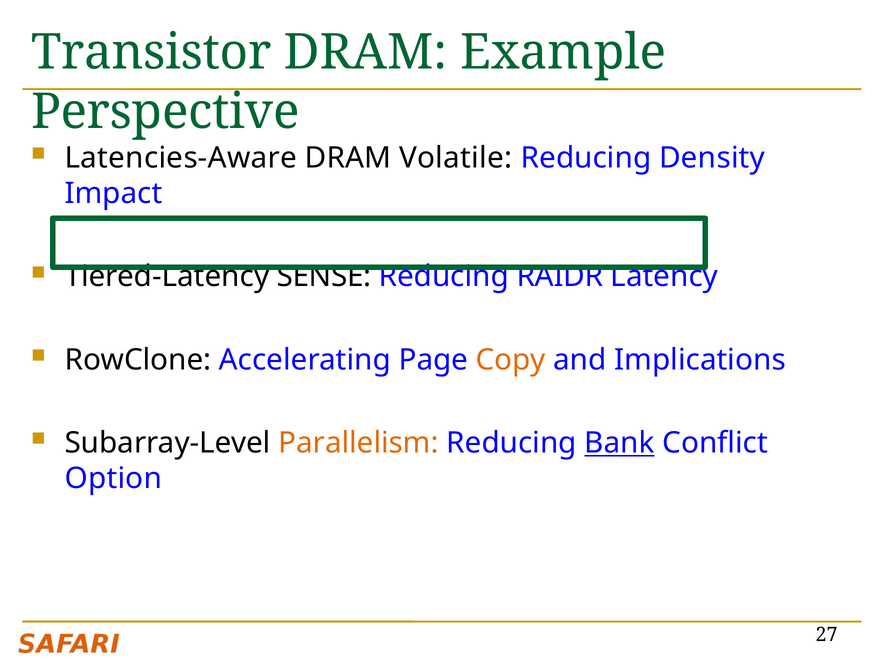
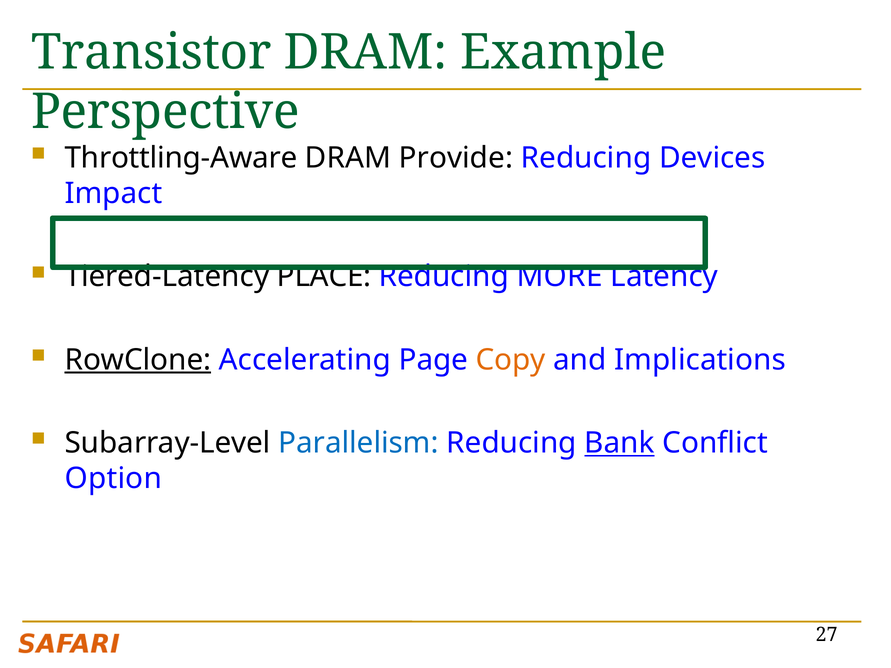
Latencies-Aware: Latencies-Aware -> Throttling-Aware (181, 158)
Volatile: Volatile -> Provide (456, 158)
Density: Density -> Devices (712, 158)
SENSE: SENSE -> PLACE (324, 277)
RAIDR: RAIDR -> MORE (560, 277)
RowClone underline: none -> present (138, 360)
Parallelism colour: orange -> blue (358, 443)
